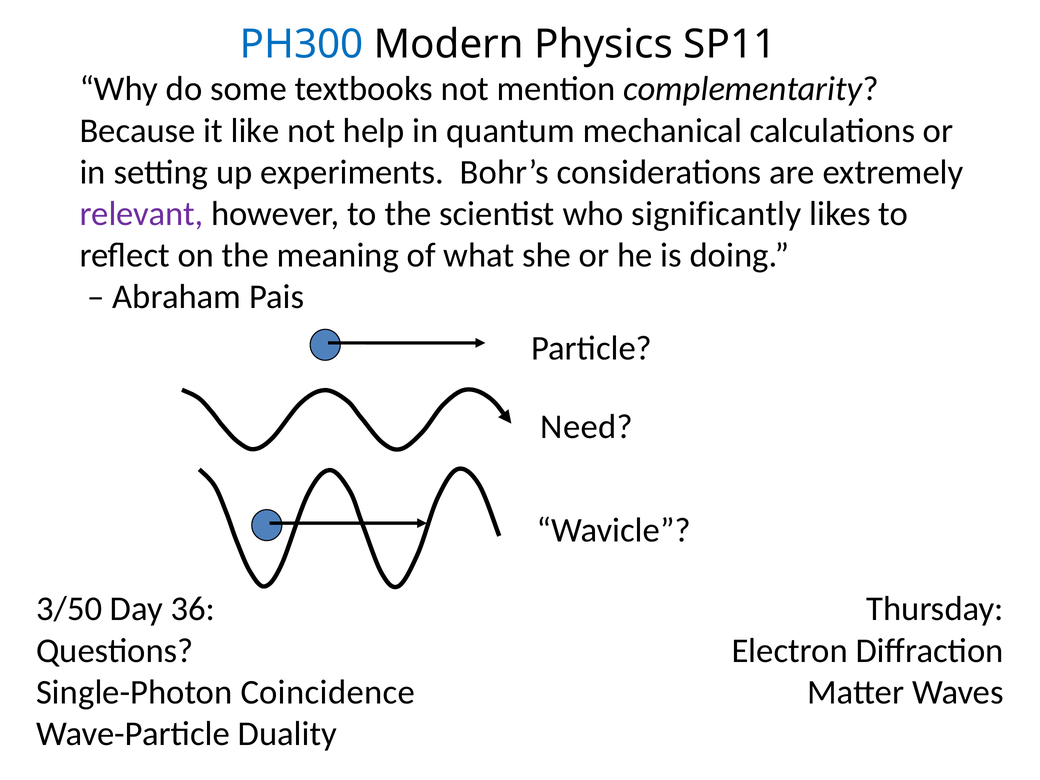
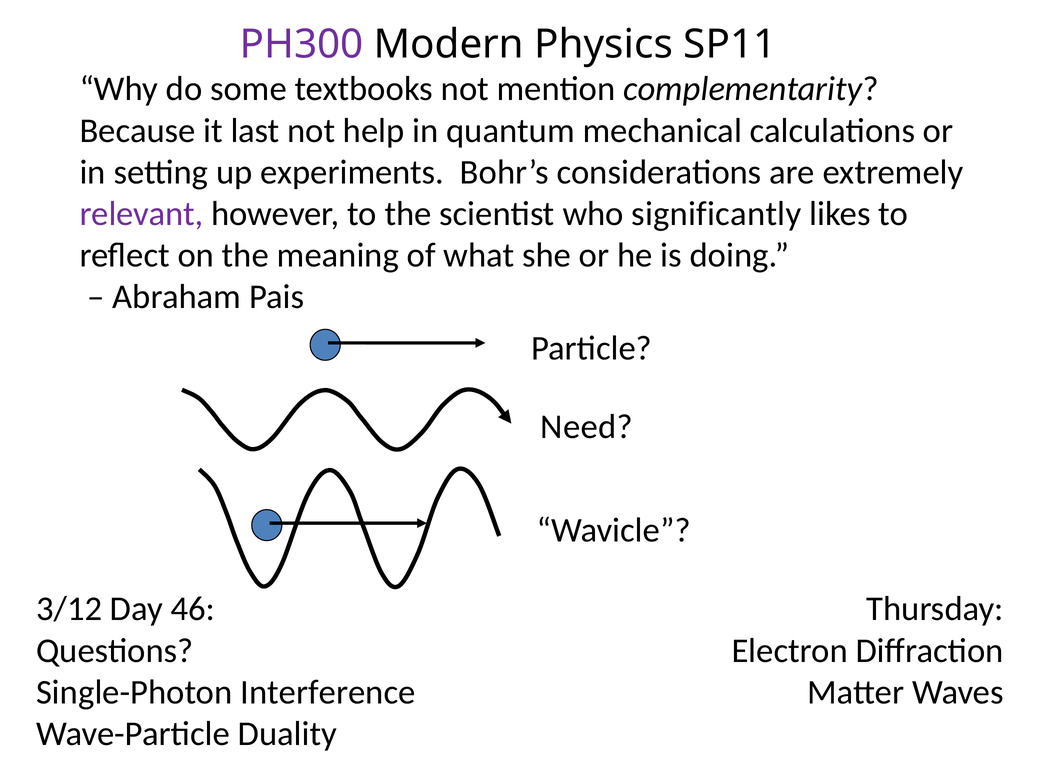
PH300 colour: blue -> purple (301, 44)
like: like -> last (255, 131)
3/50: 3/50 -> 3/12 (69, 609)
36: 36 -> 46 (193, 609)
Coincidence: Coincidence -> Interference (328, 692)
